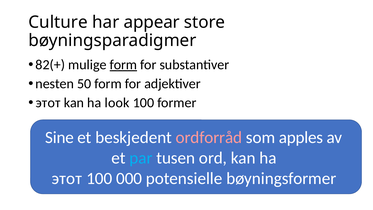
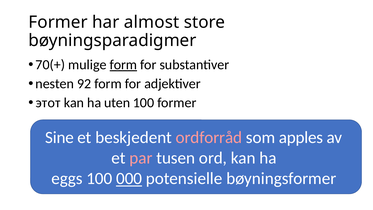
Culture: Culture -> Former (58, 22)
appear: appear -> almost (152, 22)
82(+: 82(+ -> 70(+ (50, 65)
50: 50 -> 92 (84, 84)
look: look -> uten (117, 103)
par colour: light blue -> pink (141, 158)
этот: этот -> eggs (67, 178)
000 underline: none -> present (129, 178)
